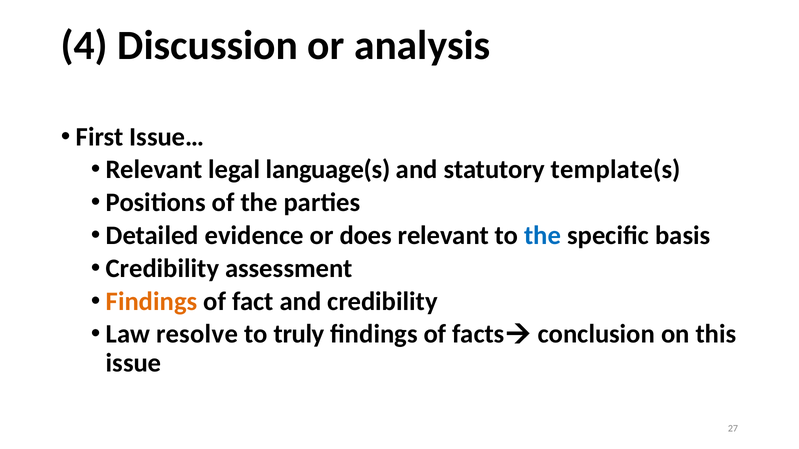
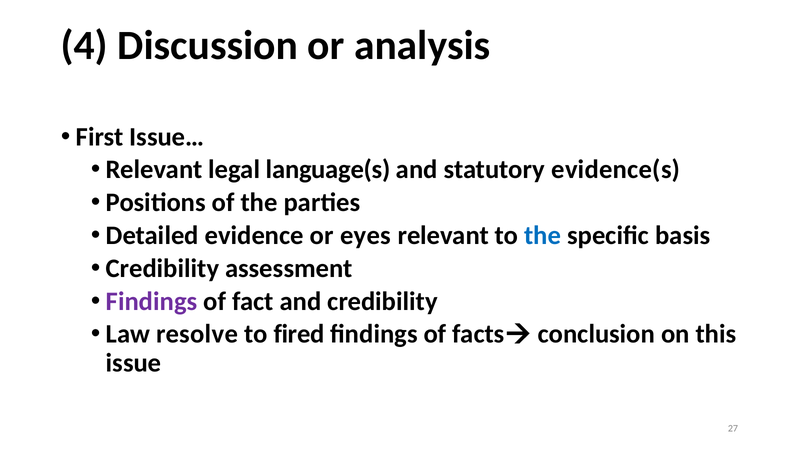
template(s: template(s -> evidence(s (616, 170)
does: does -> eyes (366, 236)
Findings colour: orange -> purple (152, 302)
truly: truly -> fired (299, 334)
